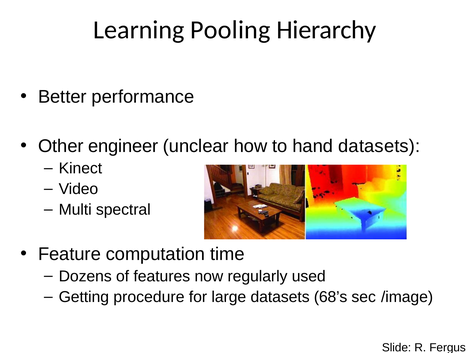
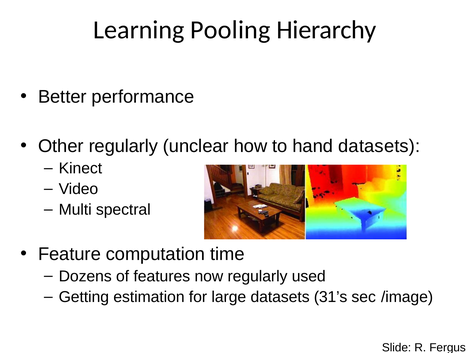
Other engineer: engineer -> regularly (123, 146)
procedure: procedure -> estimation (149, 297)
68’s: 68’s -> 31’s (331, 297)
